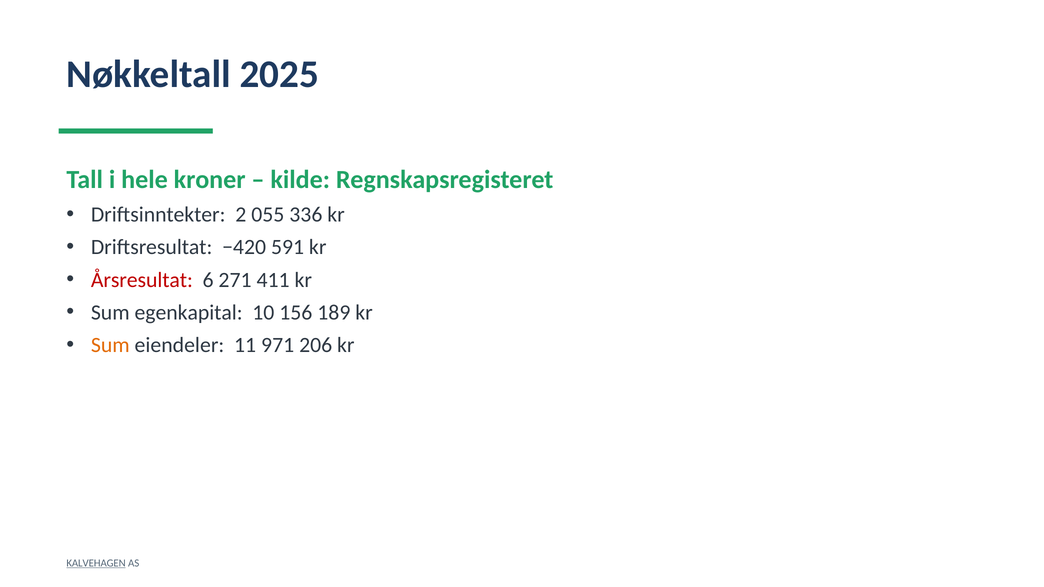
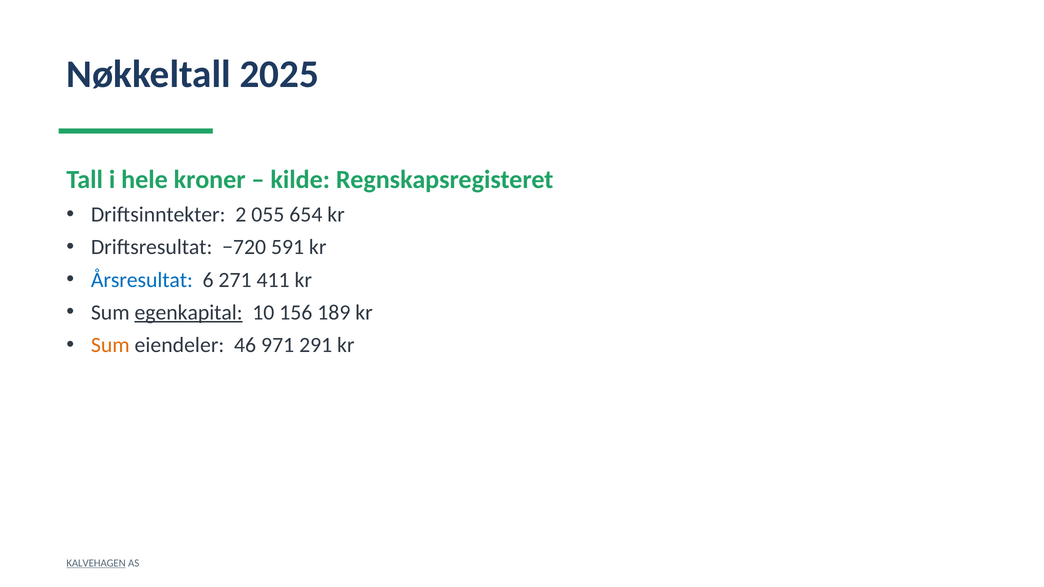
336: 336 -> 654 (306, 215)
−420: −420 -> −720 (244, 247)
Årsresultat colour: red -> blue (142, 280)
egenkapital underline: none -> present (189, 313)
11: 11 -> 46 (245, 345)
206: 206 -> 291 (316, 345)
